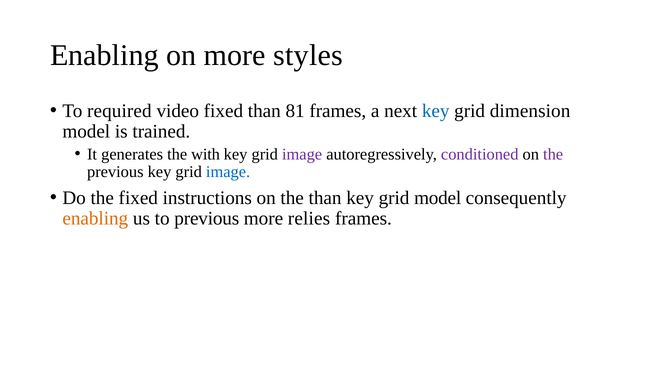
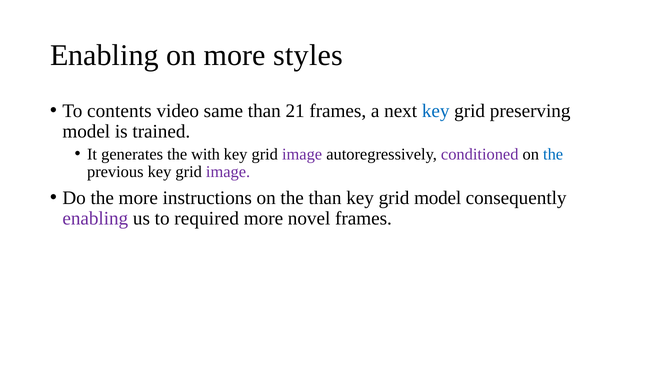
required: required -> contents (119, 111)
video fixed: fixed -> same (223, 111)
81: 81 -> 21 (295, 111)
dimension: dimension -> preserving (530, 111)
the colour: purple -> blue (553, 154)
image colour: blue -> purple (228, 172)
the fixed: fixed -> more (138, 198)
enabling colour: orange -> purple (95, 219)
to previous: previous -> required (207, 219)
relies: relies -> novel (309, 219)
